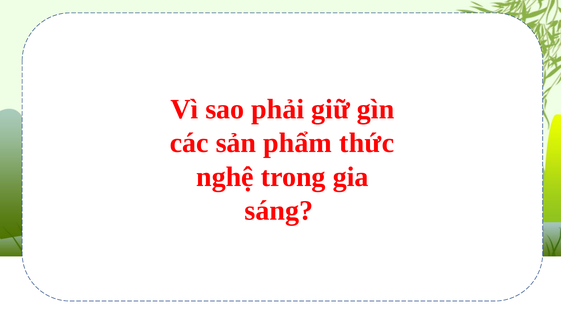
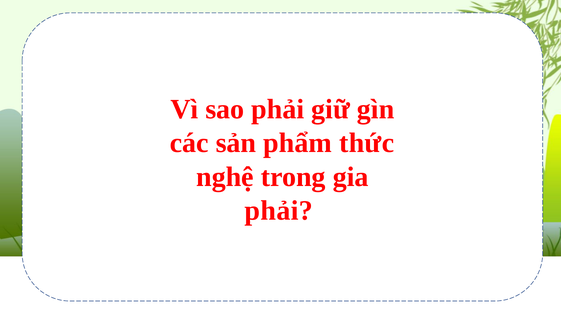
sáng: sáng -> phải (279, 210)
